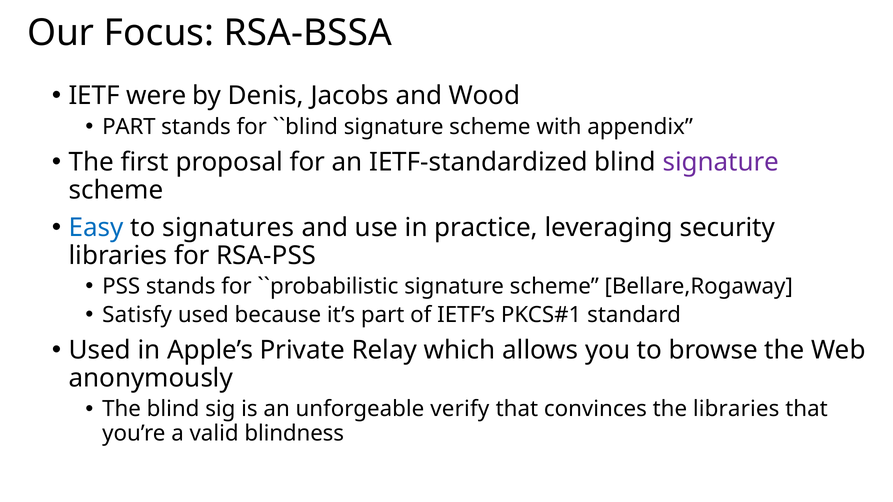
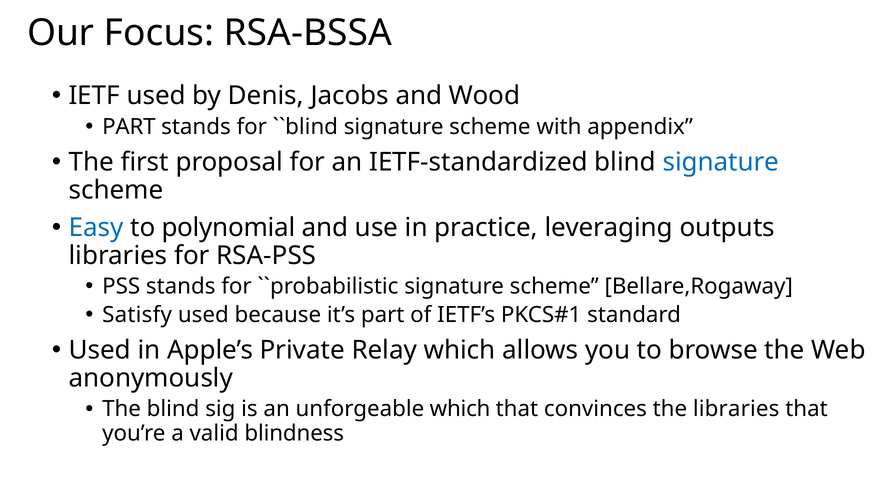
IETF were: were -> used (156, 96)
signature colour: purple -> blue (721, 162)
signatures: signatures -> polynomial (228, 228)
security: security -> outputs (727, 228)
unforgeable verify: verify -> which (460, 409)
